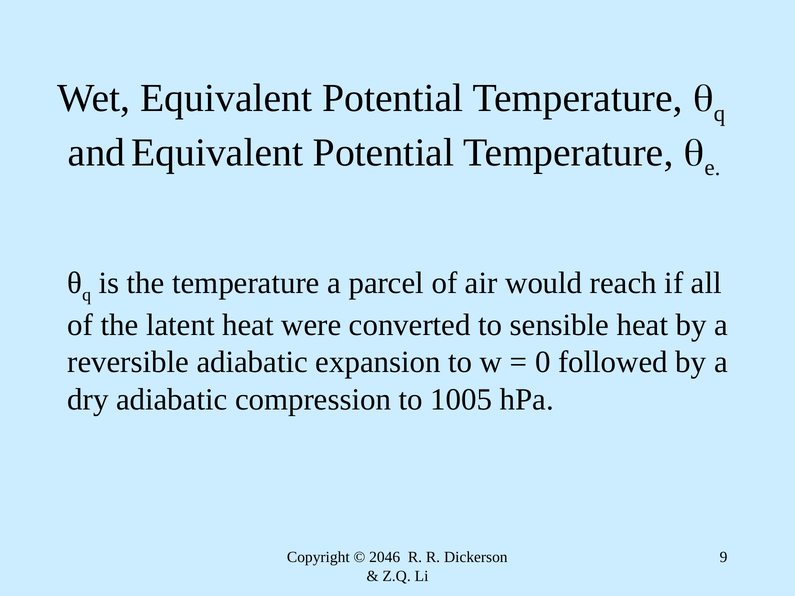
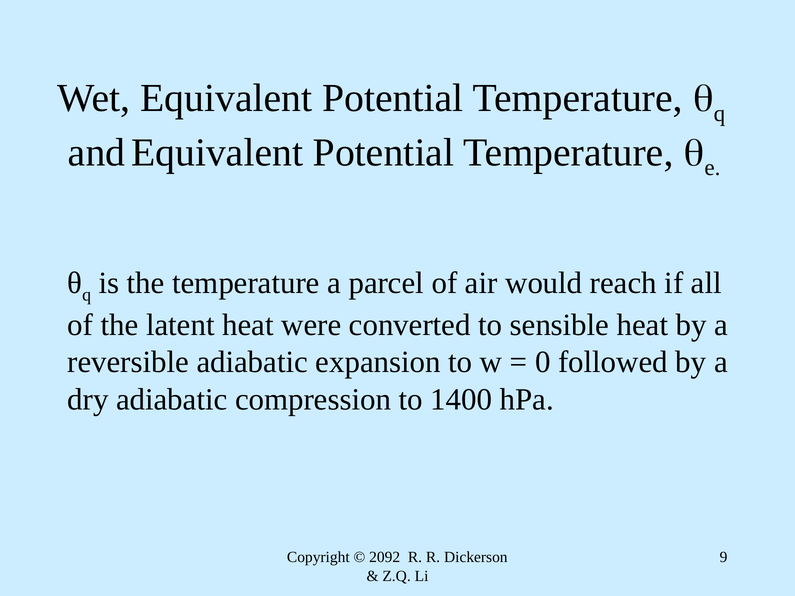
1005: 1005 -> 1400 (461, 399)
2046: 2046 -> 2092 (385, 558)
